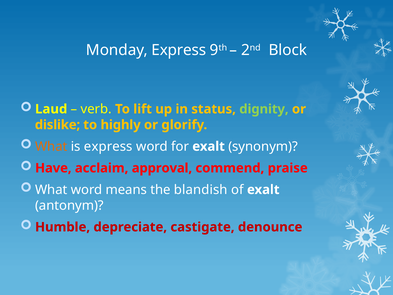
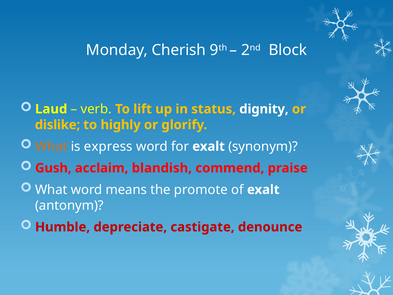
Monday Express: Express -> Cherish (179, 50)
dignity colour: light green -> white (264, 109)
Have: Have -> Gush (53, 168)
approval: approval -> blandish (162, 168)
blandish: blandish -> promote (201, 190)
